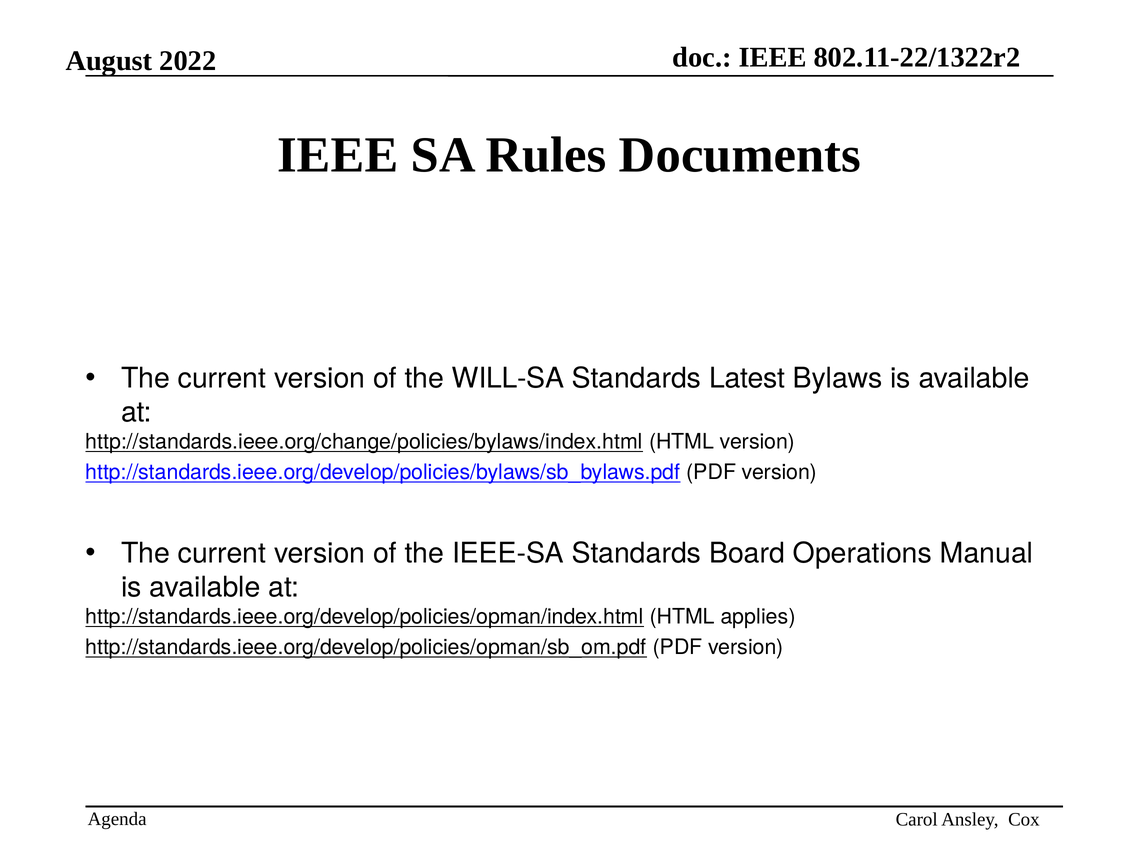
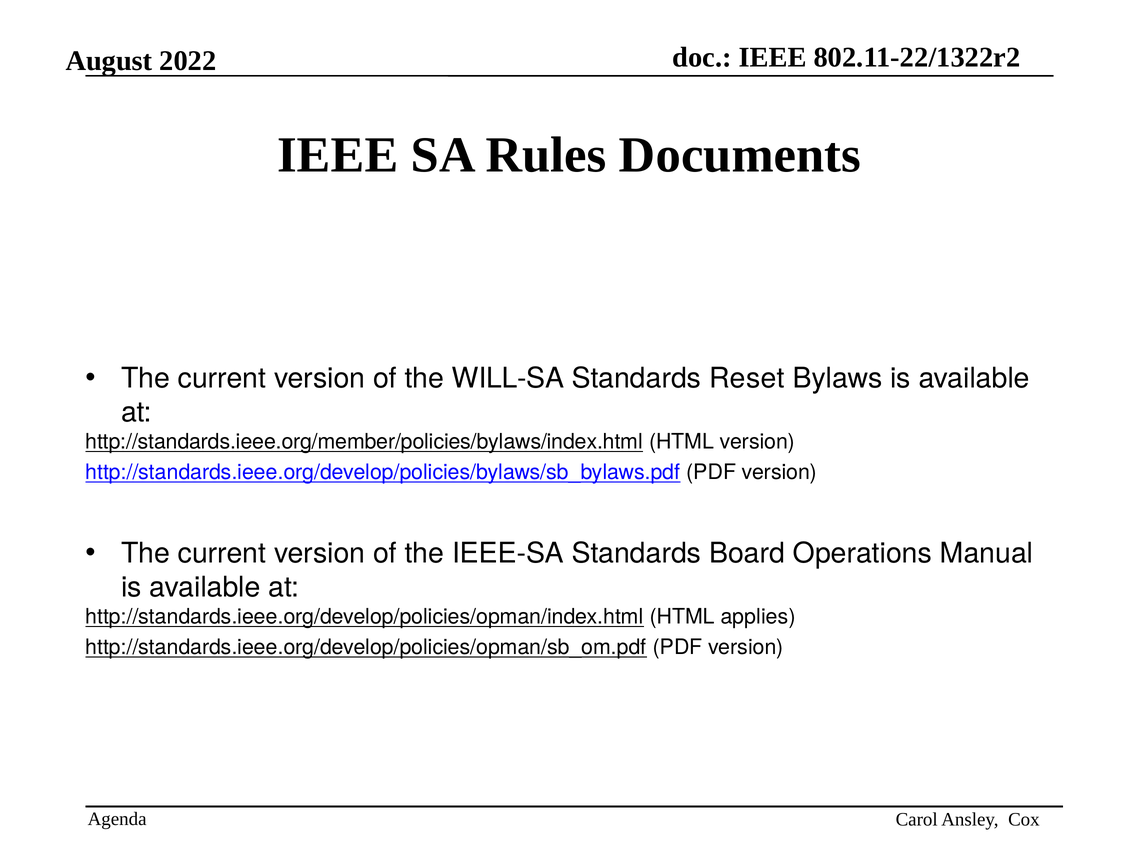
Latest: Latest -> Reset (747, 378)
http://standards.ieee.org/change/policies/bylaws/index.html: http://standards.ieee.org/change/policies/bylaws/index.html -> http://standards.ieee.org/member/policies/bylaws/index.html (364, 442)
